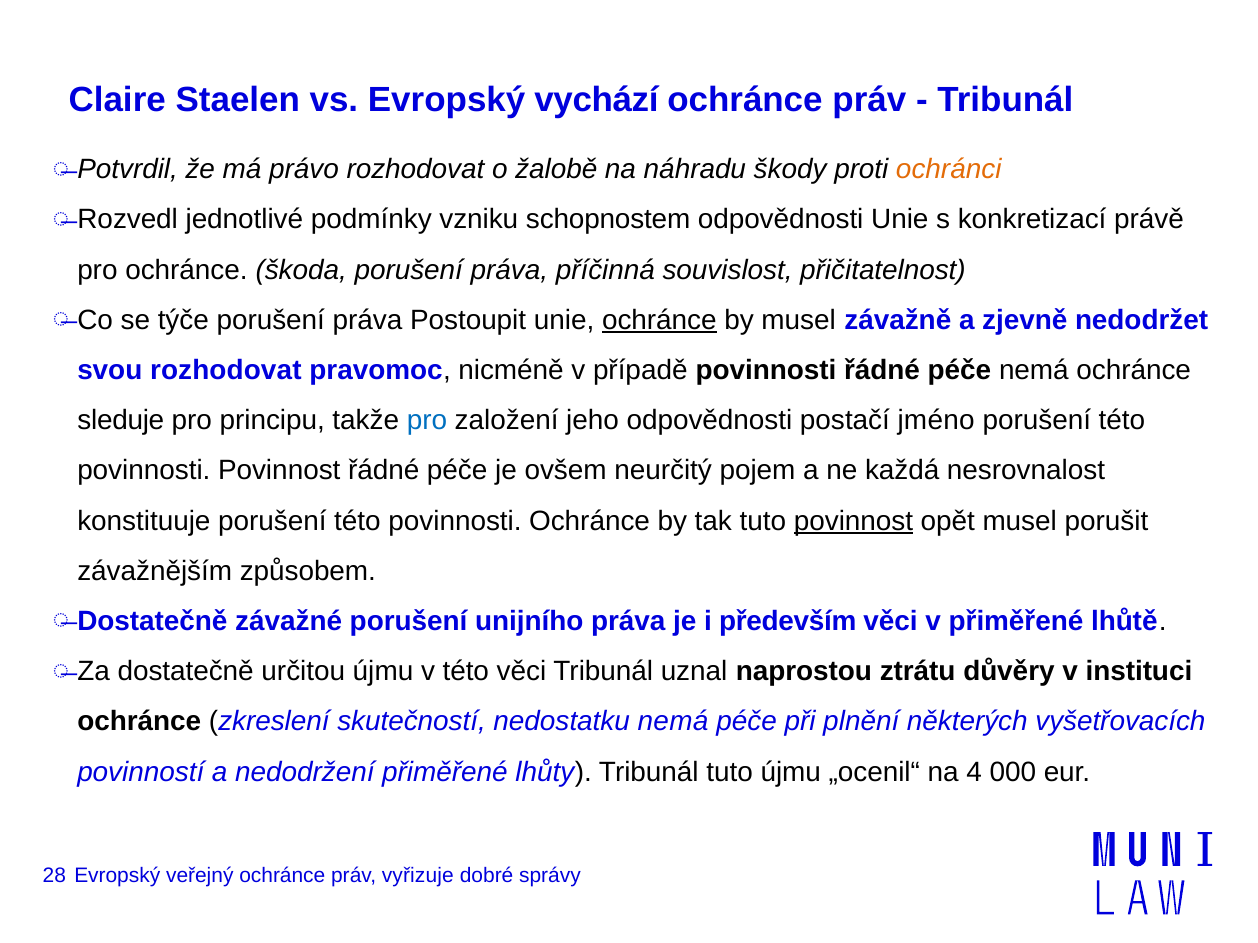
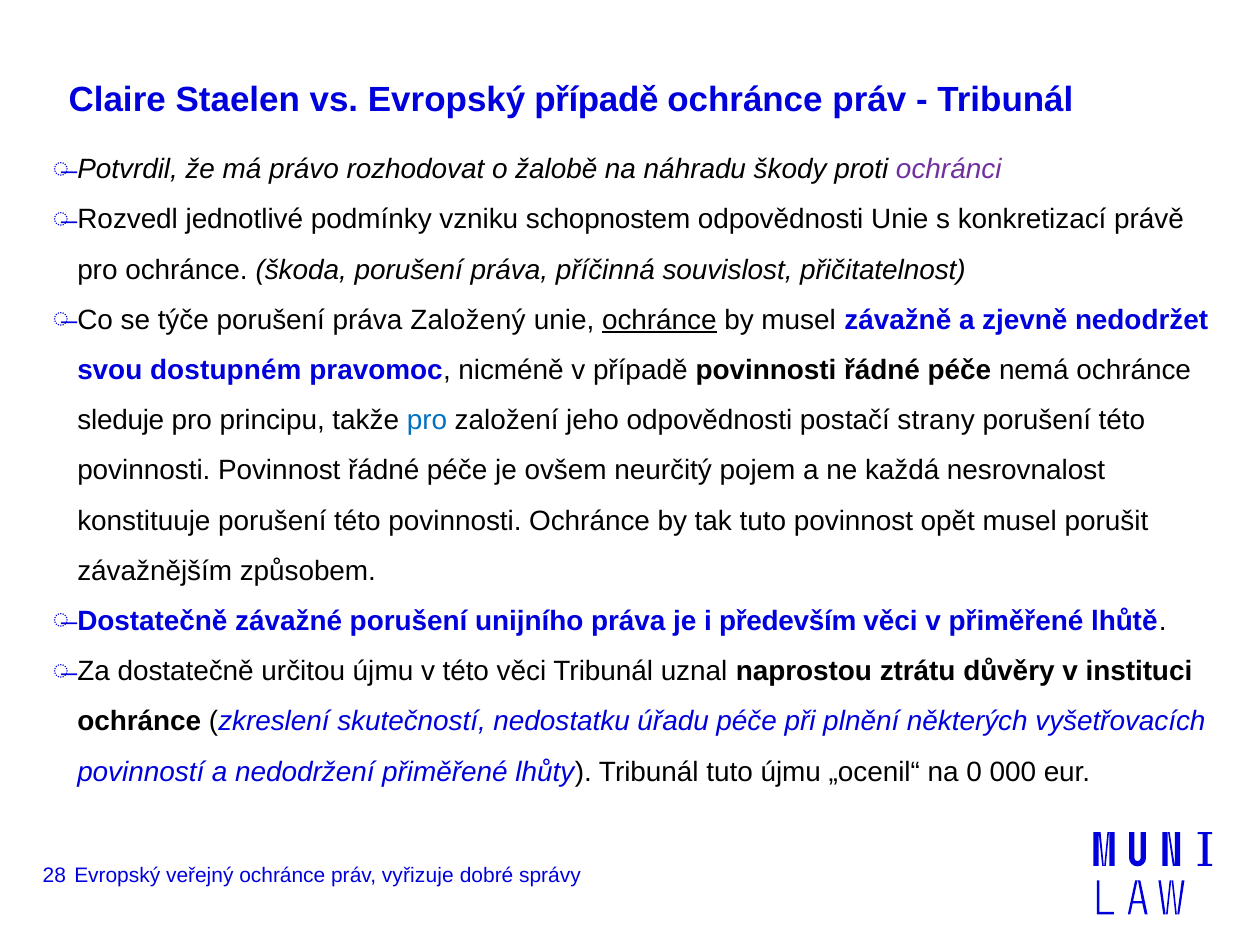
Evropský vychází: vychází -> případě (596, 100)
ochránci colour: orange -> purple (949, 170)
Postoupit: Postoupit -> Založený (468, 320)
svou rozhodovat: rozhodovat -> dostupném (226, 370)
jméno: jméno -> strany (936, 421)
povinnost underline: present -> none (853, 521)
nedostatku nemá: nemá -> úřadu (673, 722)
4: 4 -> 0 (974, 772)
